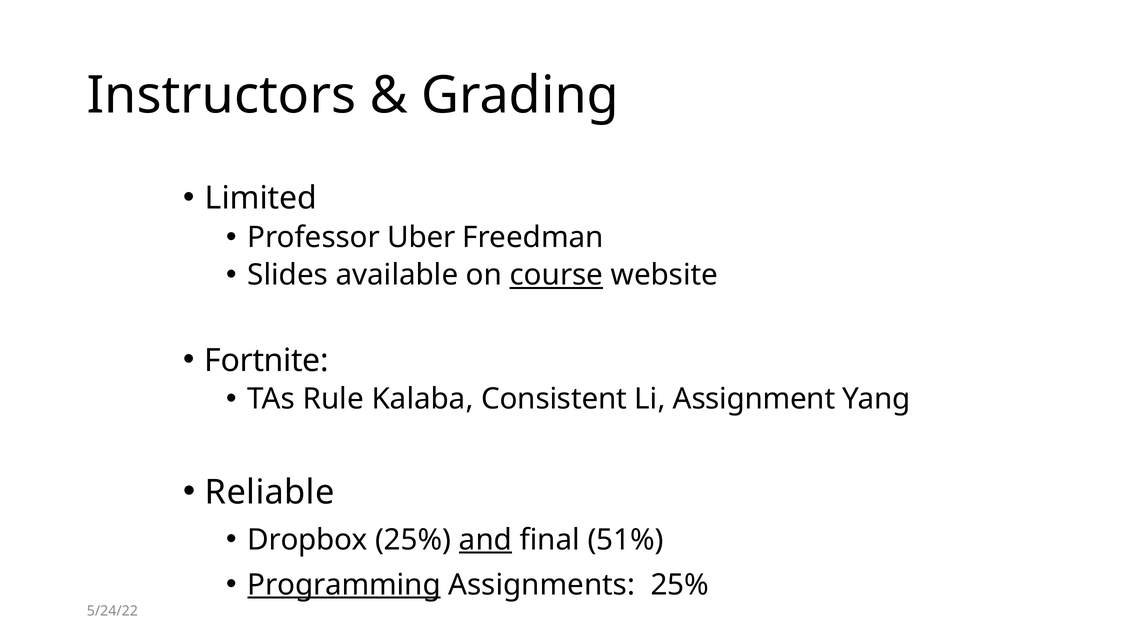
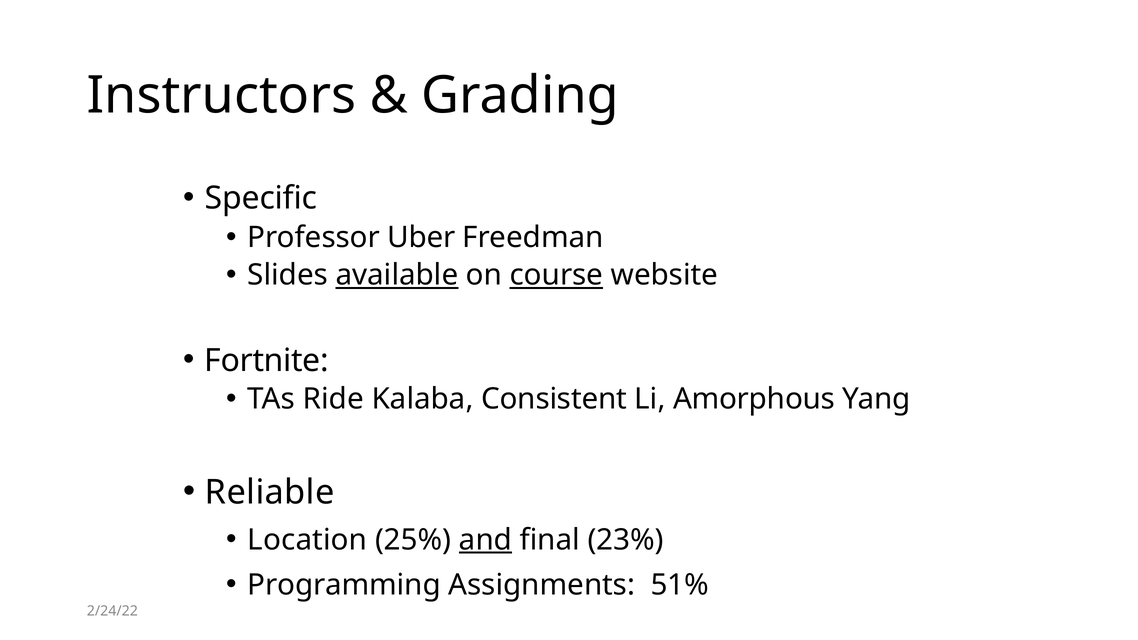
Limited: Limited -> Specific (261, 198)
available underline: none -> present (397, 275)
Rule: Rule -> Ride (333, 399)
Assignment: Assignment -> Amorphous (754, 399)
Dropbox: Dropbox -> Location (307, 540)
51%: 51% -> 23% (626, 540)
Programming underline: present -> none (344, 585)
Assignments 25%: 25% -> 51% (680, 585)
5/24/22: 5/24/22 -> 2/24/22 (112, 611)
